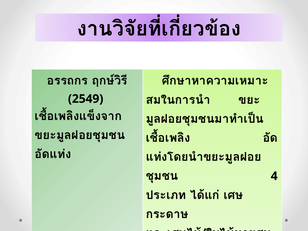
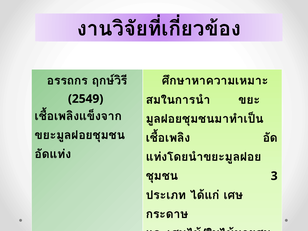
4: 4 -> 3 (274, 176)
